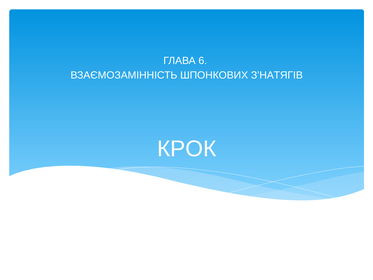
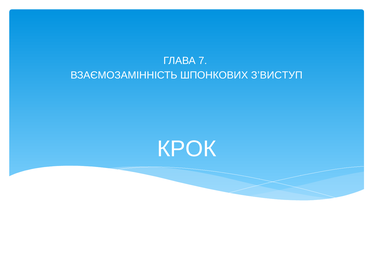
6: 6 -> 7 (203, 61)
З’НАТЯГІВ: З’НАТЯГІВ -> З’ВИСТУП (277, 75)
